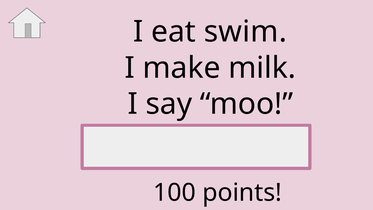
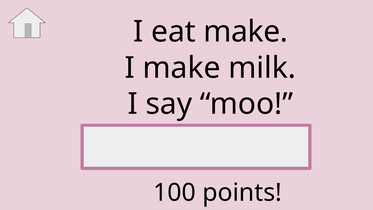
eat swim: swim -> make (246, 32)
